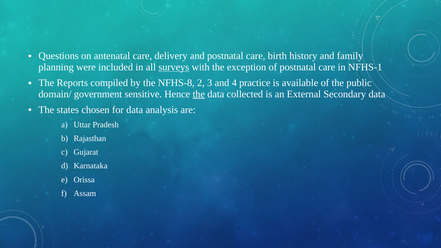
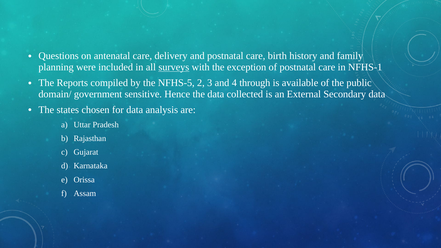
NFHS-8: NFHS-8 -> NFHS-5 (176, 83)
practice: practice -> through (255, 83)
the underline: present -> none (199, 94)
